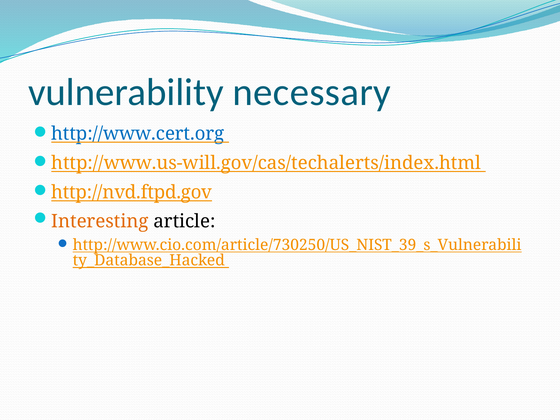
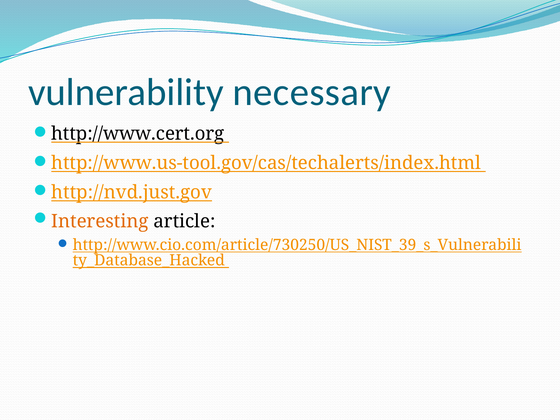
http://www.cert.org colour: blue -> black (138, 134)
http://www.us-will.gov/cas/techalerts/index.html: http://www.us-will.gov/cas/techalerts/index.html -> http://www.us-tool.gov/cas/techalerts/index.html (266, 163)
http://nvd.ftpd.gov: http://nvd.ftpd.gov -> http://nvd.just.gov (132, 192)
